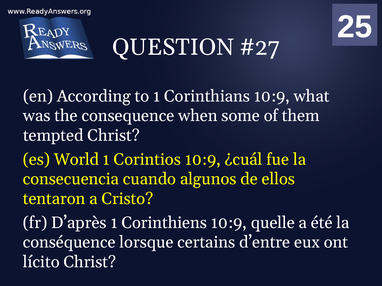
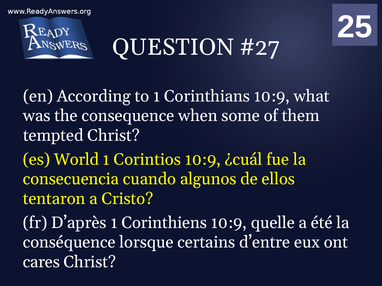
lícito: lícito -> cares (41, 262)
